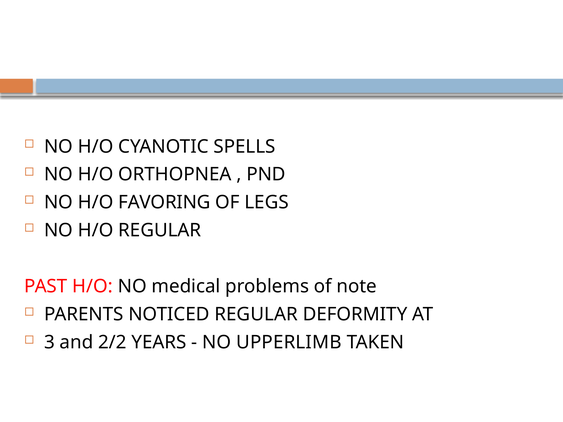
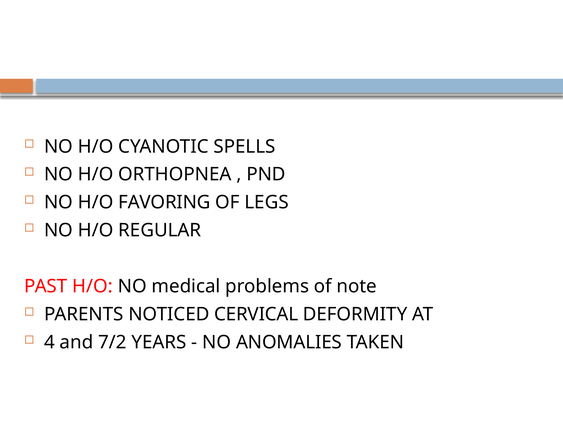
NOTICED REGULAR: REGULAR -> CERVICAL (256, 315)
3: 3 -> 4 (49, 343)
2/2: 2/2 -> 7/2 (112, 343)
UPPERLIMB: UPPERLIMB -> ANOMALIES (289, 343)
